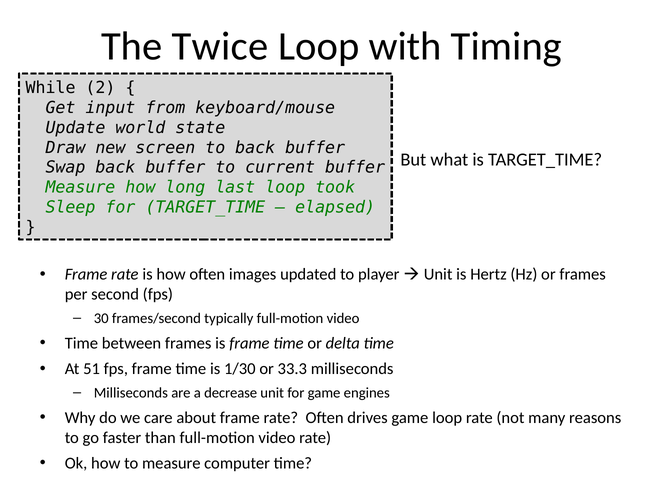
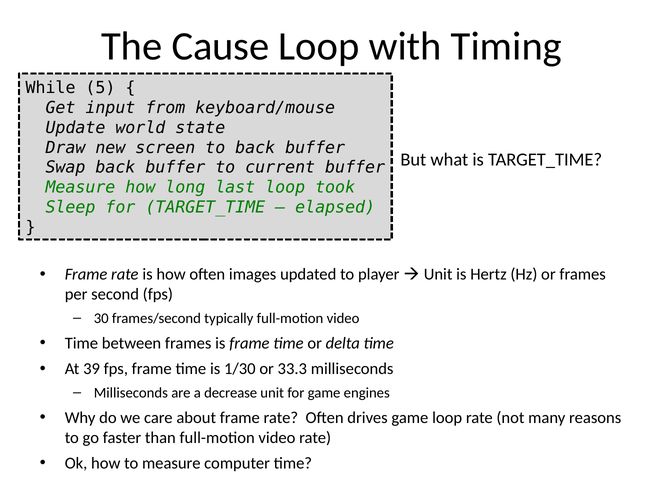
Twice: Twice -> Cause (220, 46)
2: 2 -> 5 (100, 88)
51: 51 -> 39 (92, 369)
